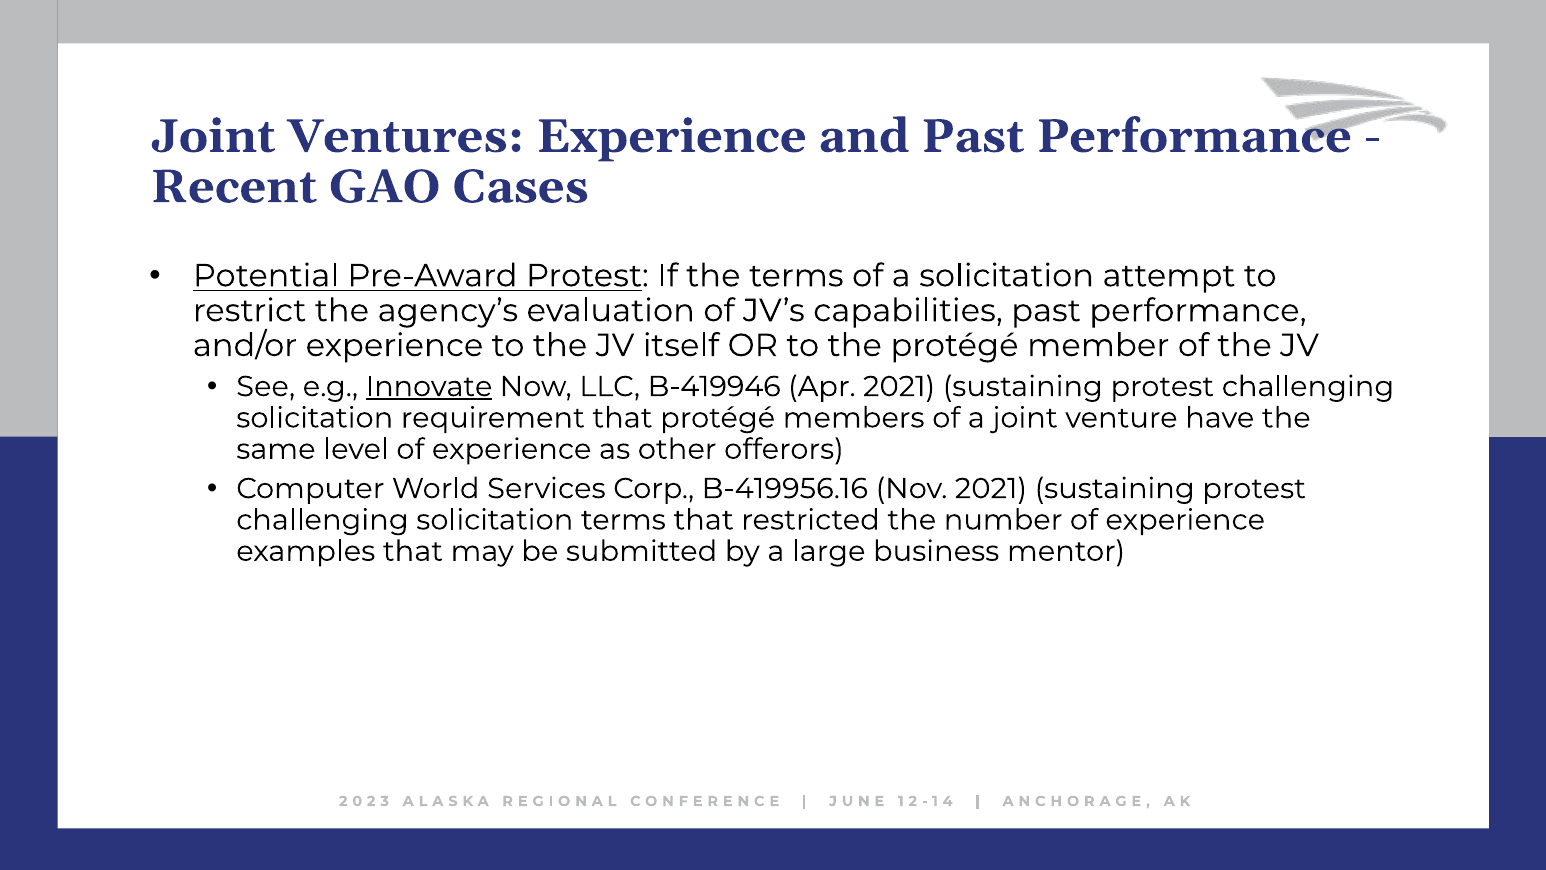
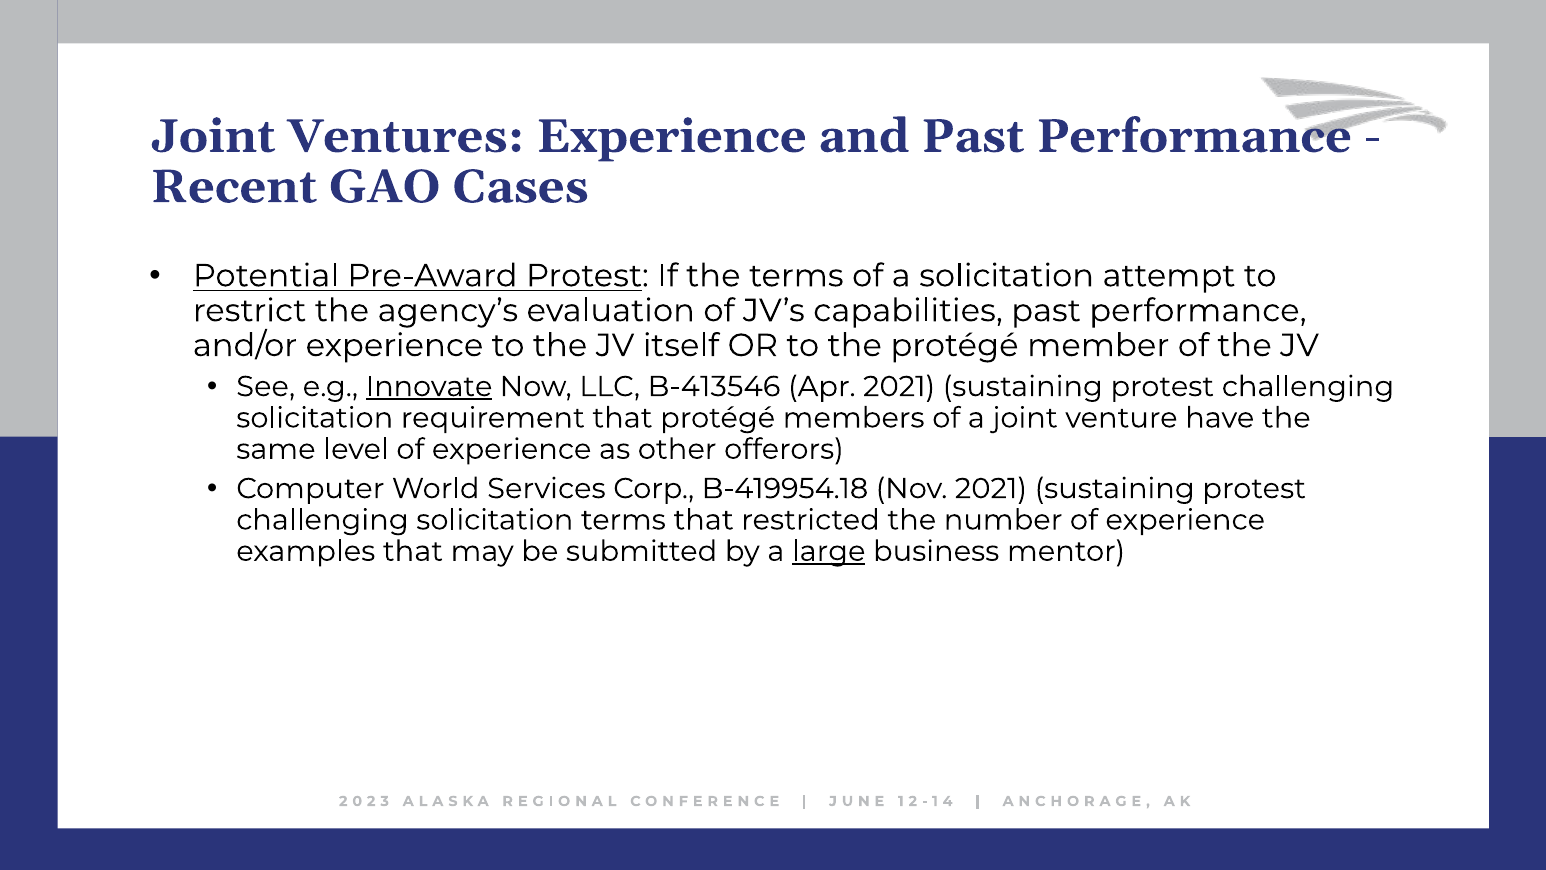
B-419946: B-419946 -> B-413546 (714, 386)
B-419956.16: B-419956.16 -> B-419954.18 (785, 488)
large underline: none -> present (829, 551)
